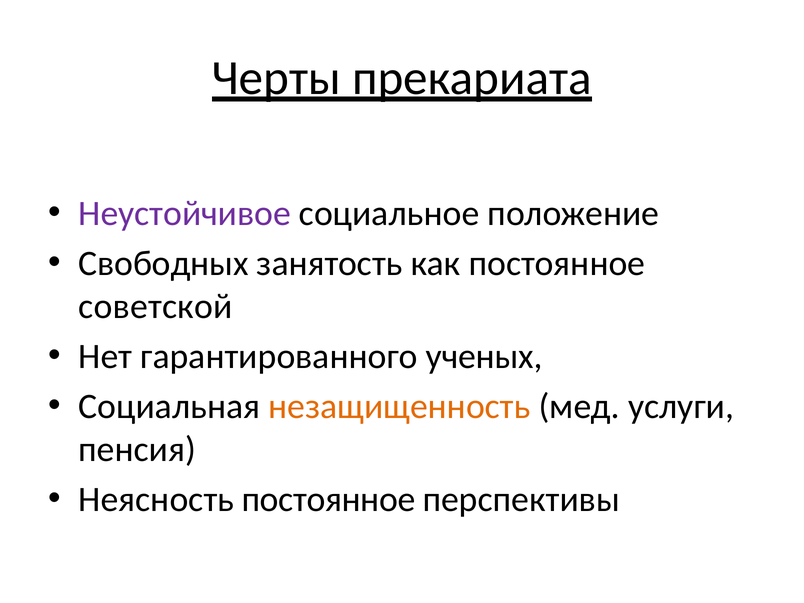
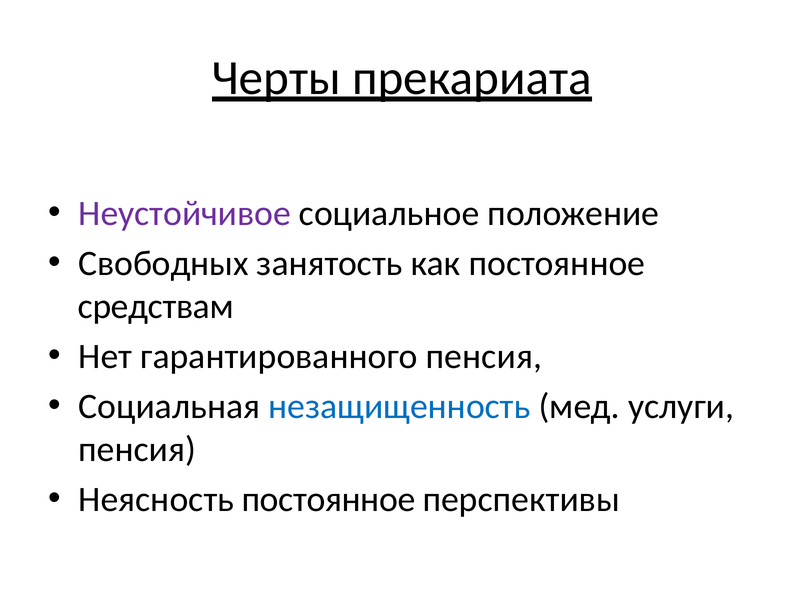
советской: советской -> средствам (156, 306)
гарантированного ученых: ученых -> пенсия (484, 356)
незащищенность colour: orange -> blue (399, 406)
